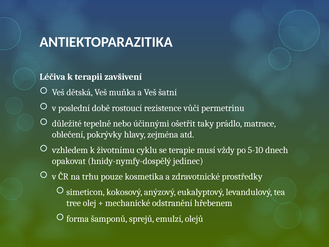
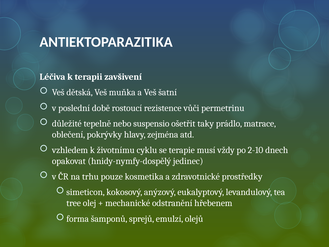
účinnými: účinnými -> suspensio (151, 123)
5-10: 5-10 -> 2-10 (255, 150)
